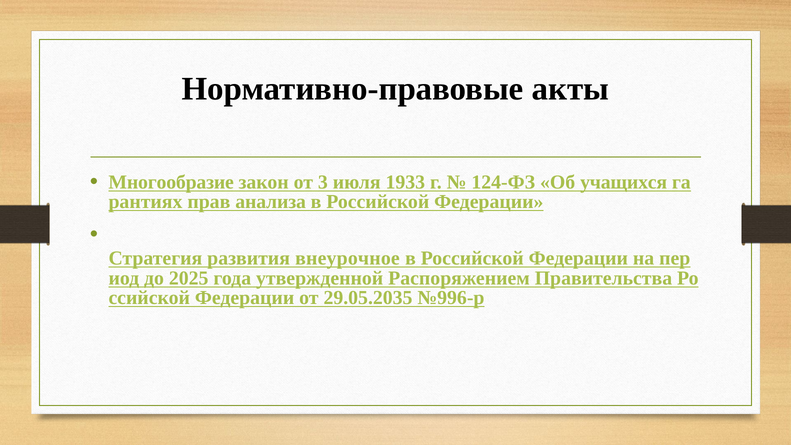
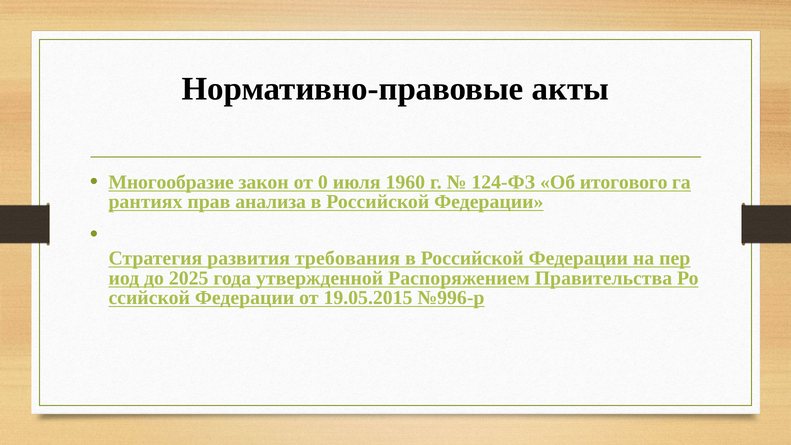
3: 3 -> 0 (323, 182)
1933: 1933 -> 1960 (405, 182)
учащихся: учащихся -> итогового (624, 182)
внеурочное: внеурочное -> требования (347, 258)
29.05.2035: 29.05.2035 -> 19.05.2015 (368, 298)
